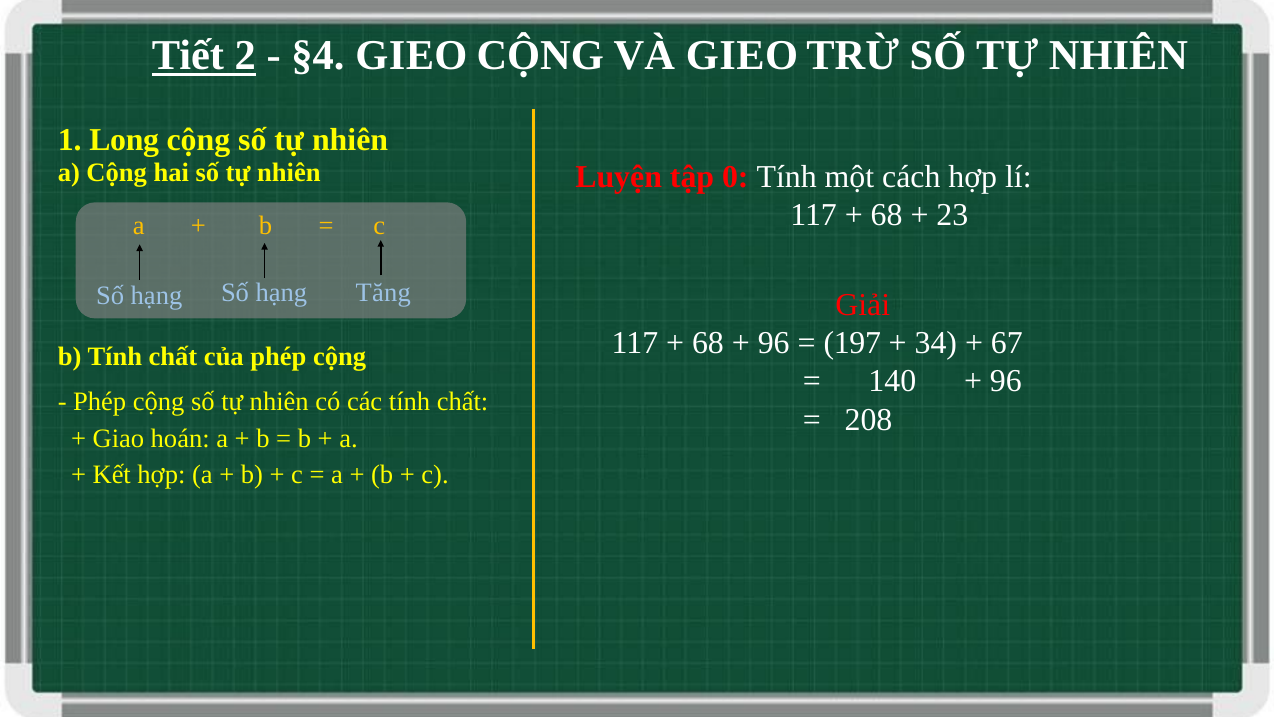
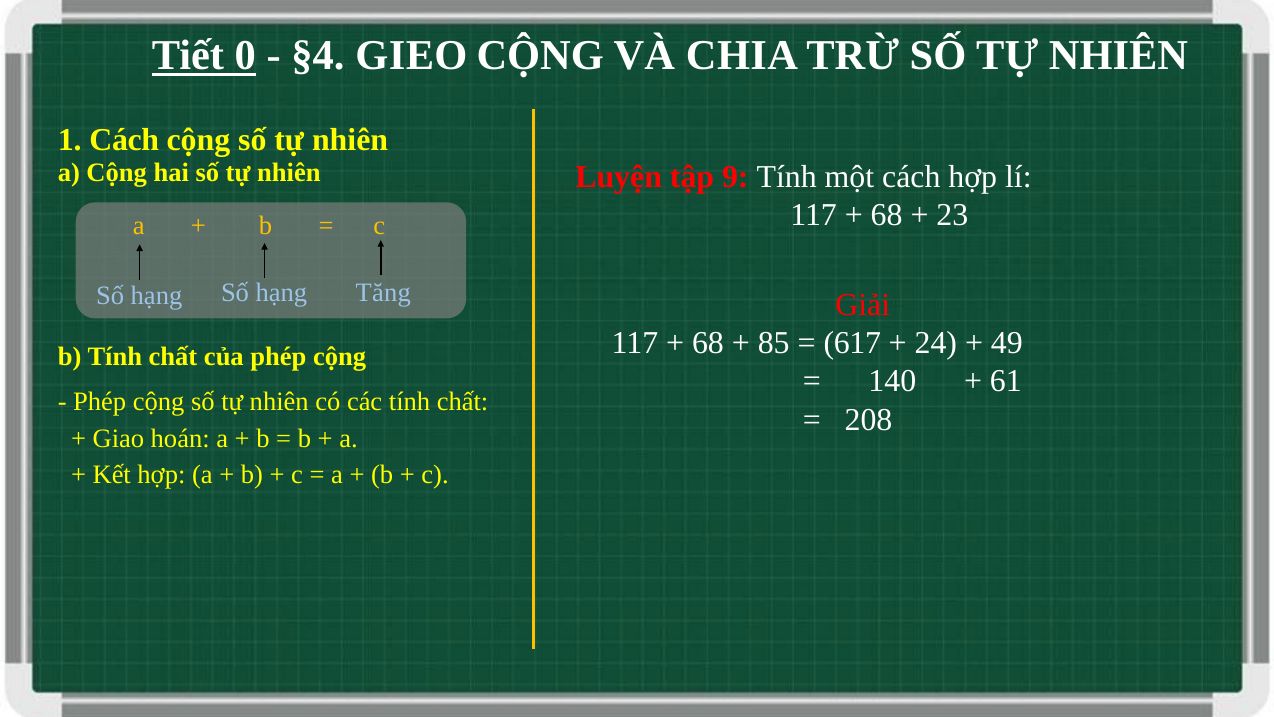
2: 2 -> 0 (245, 56)
VÀ GIEO: GIEO -> CHIA (742, 56)
1 Long: Long -> Cách (124, 140)
0: 0 -> 9 (735, 177)
96: 96 -> 85 (774, 343)
197: 197 -> 617 (852, 343)
34: 34 -> 24 (936, 343)
67: 67 -> 49 (1007, 343)
96: 96 -> 61 (1006, 381)
